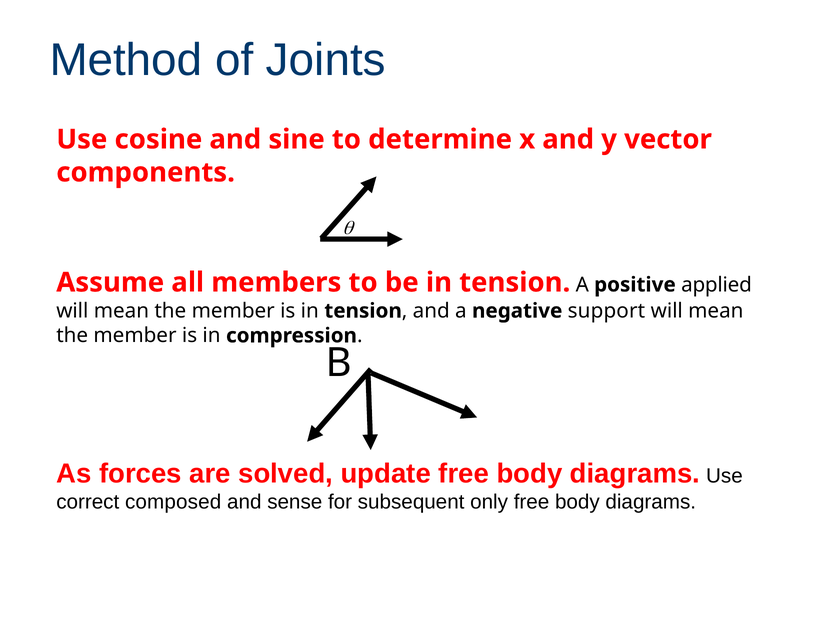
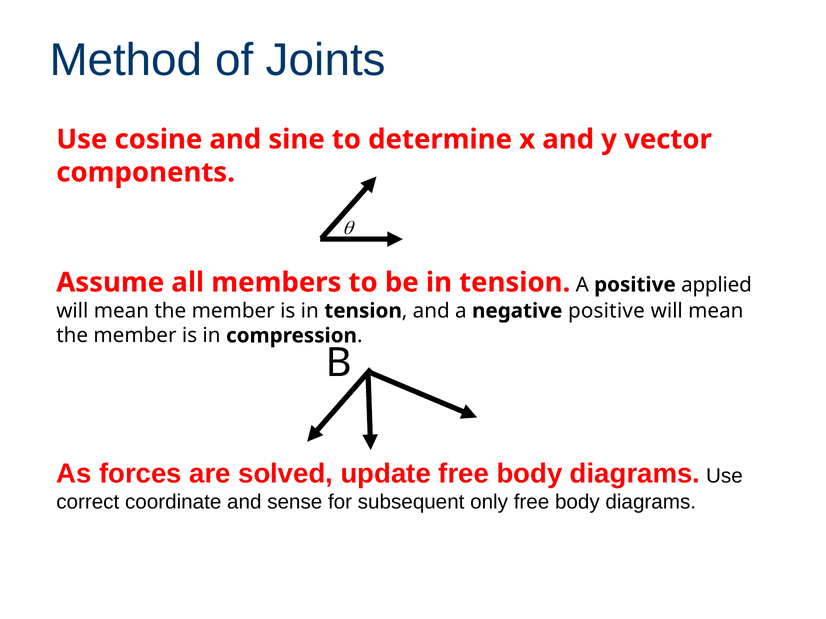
negative support: support -> positive (606, 311)
composed: composed -> coordinate (173, 502)
